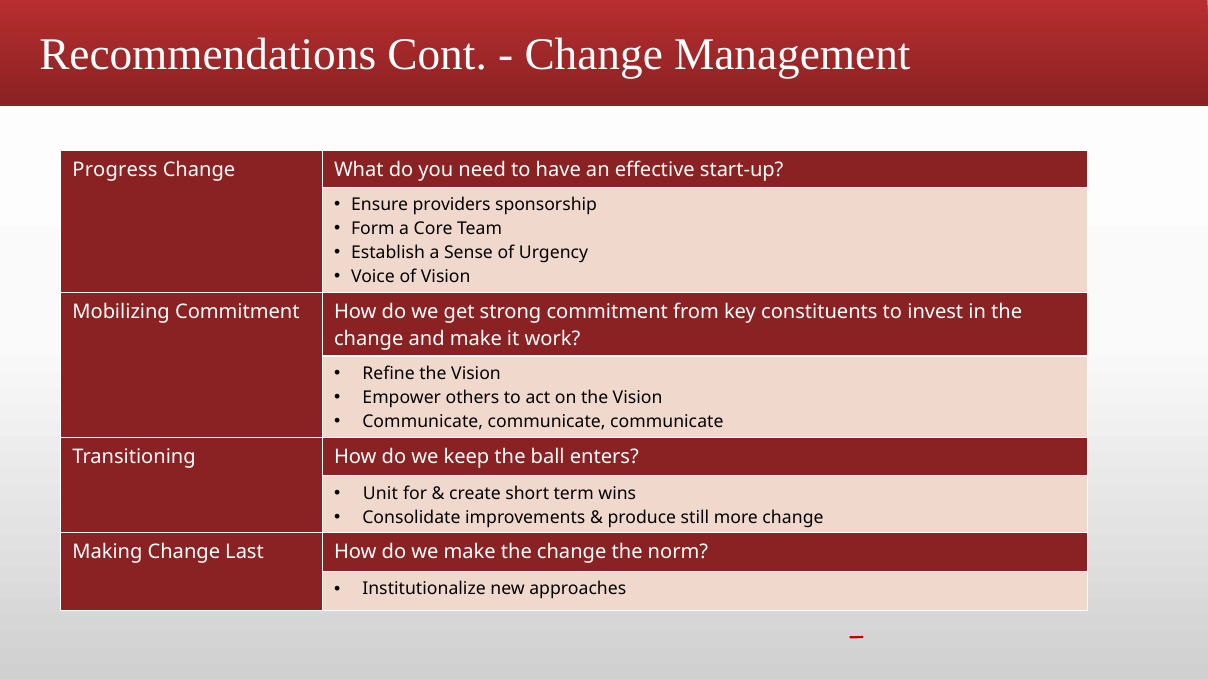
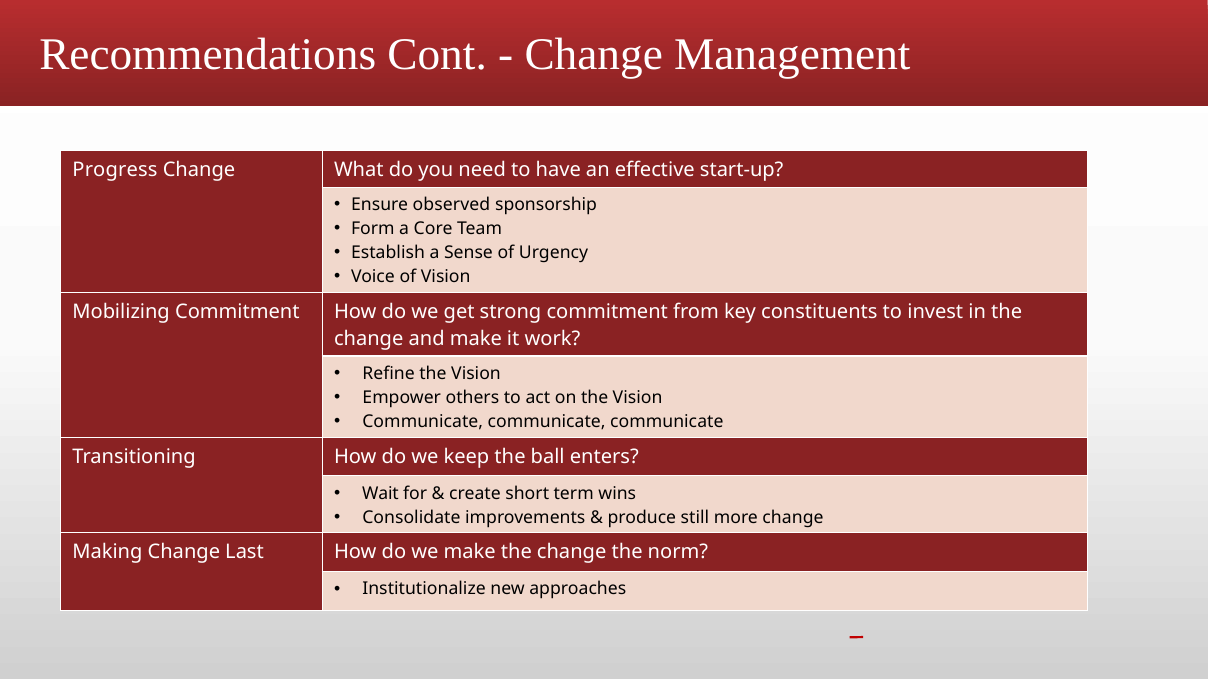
providers: providers -> observed (451, 205)
Unit: Unit -> Wait (381, 494)
